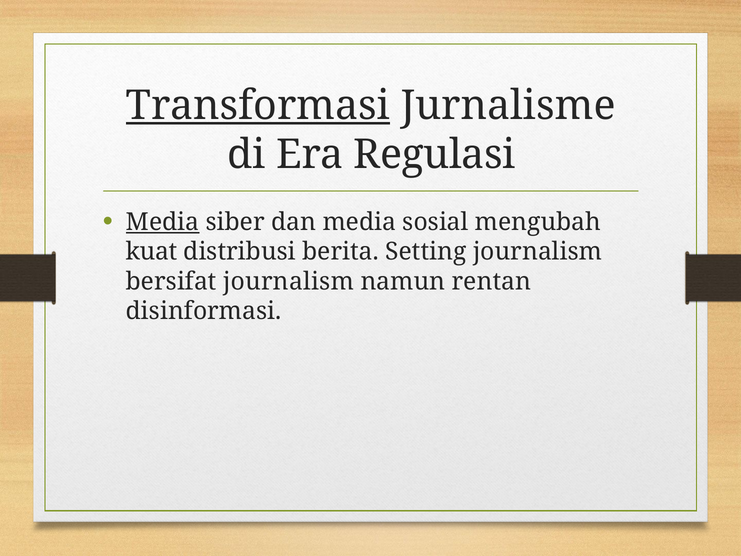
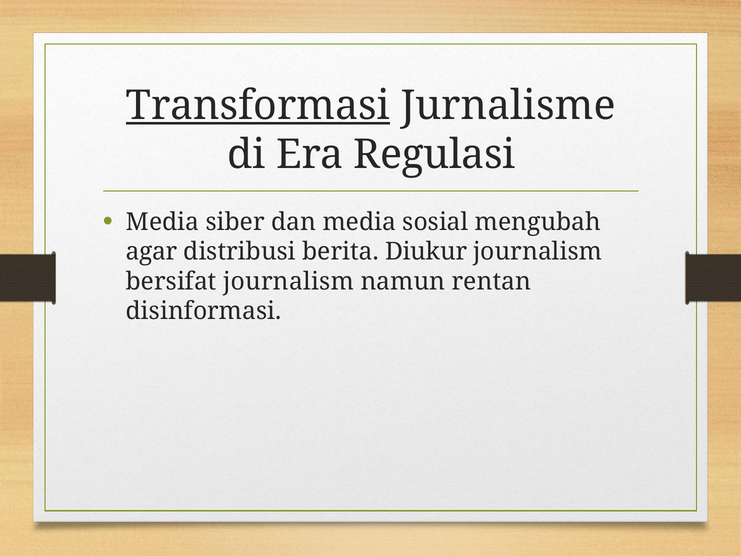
Media underline: present -> none (163, 222)
kuat: kuat -> agar (152, 252)
Setting: Setting -> Diukur (426, 252)
